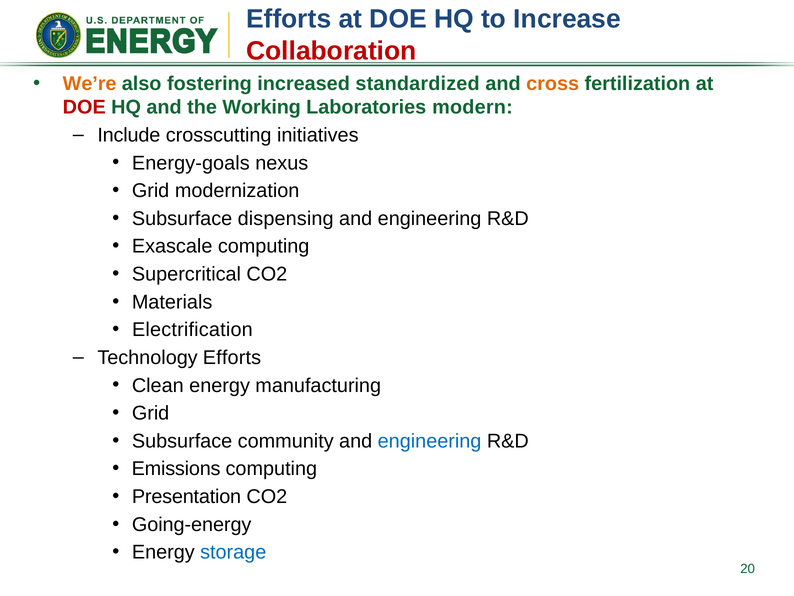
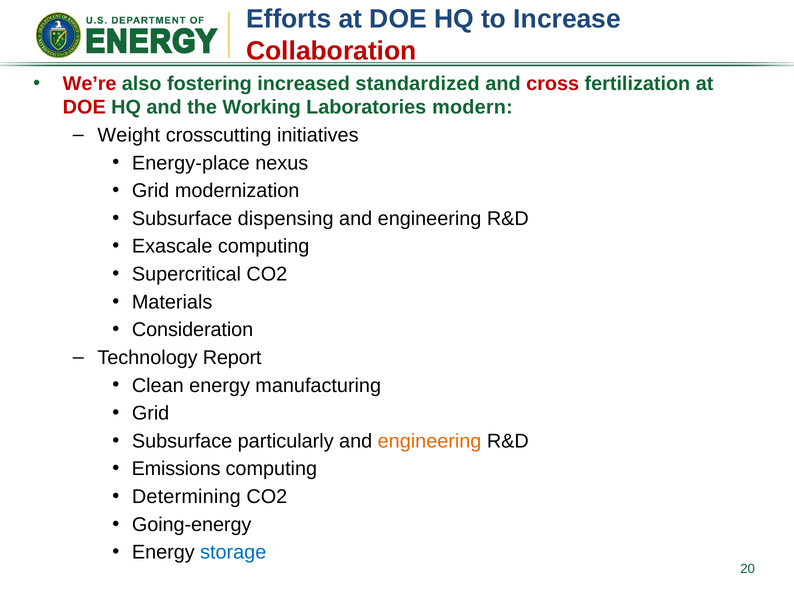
We’re colour: orange -> red (90, 83)
cross colour: orange -> red (553, 83)
Include: Include -> Weight (129, 135)
Energy-goals: Energy-goals -> Energy-place (191, 163)
Electrification: Electrification -> Consideration (193, 330)
Technology Efforts: Efforts -> Report (232, 357)
community: community -> particularly (286, 441)
engineering colour: blue -> orange (430, 441)
Presentation: Presentation -> Determining (186, 496)
